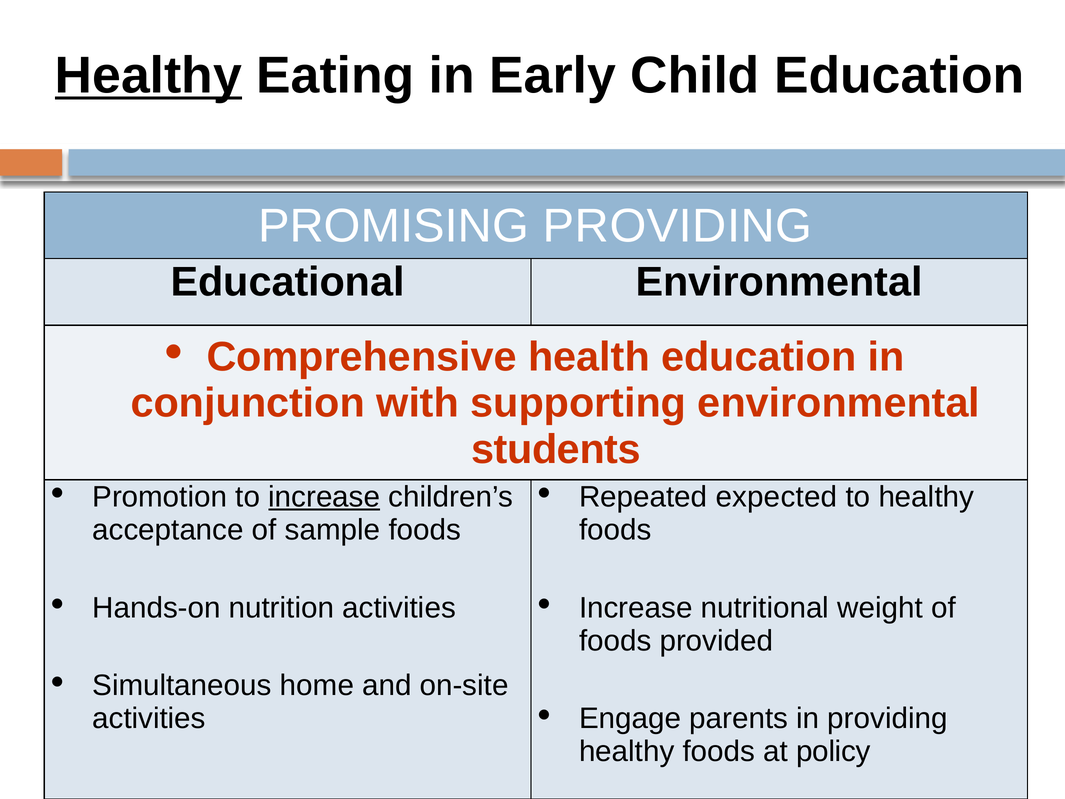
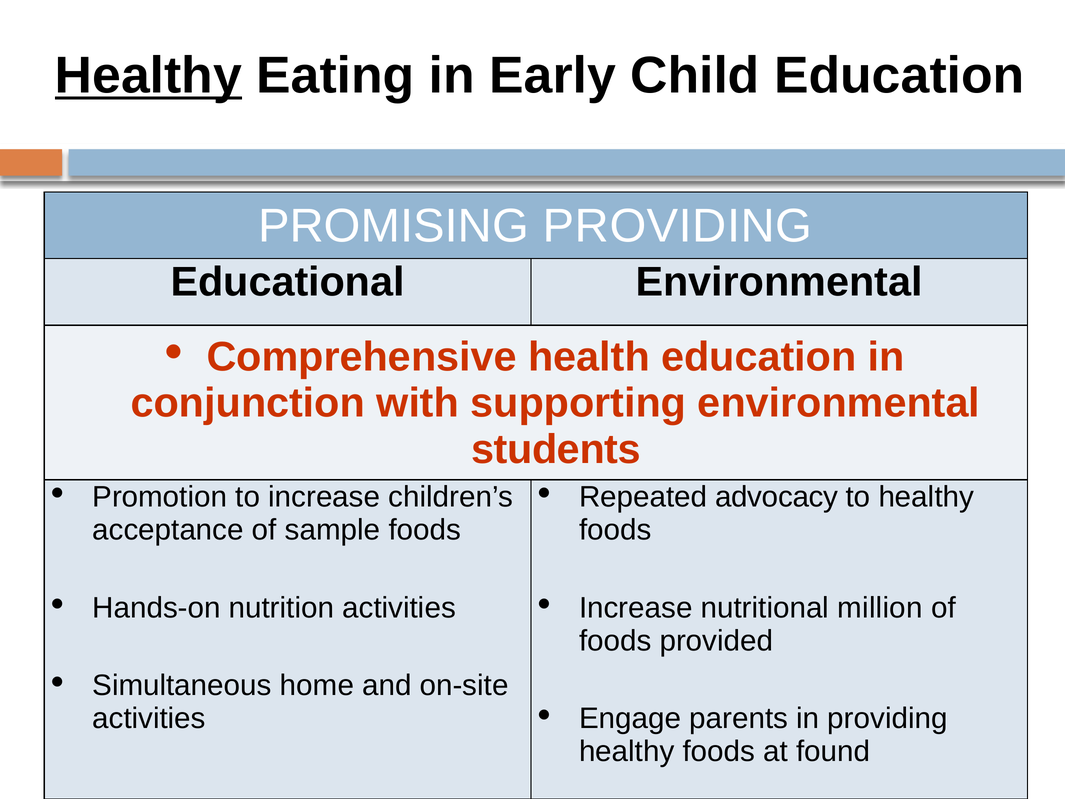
increase underline: present -> none (324, 497)
expected: expected -> advocacy (777, 497)
weight: weight -> million (880, 608)
policy: policy -> found (833, 751)
